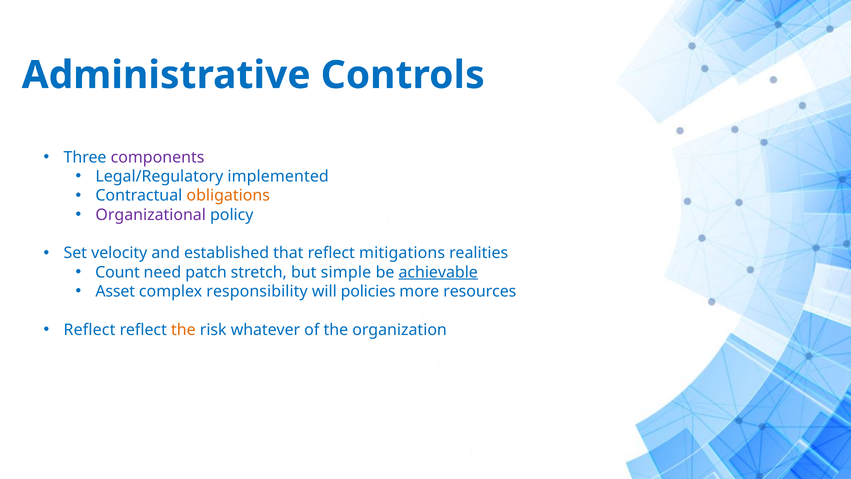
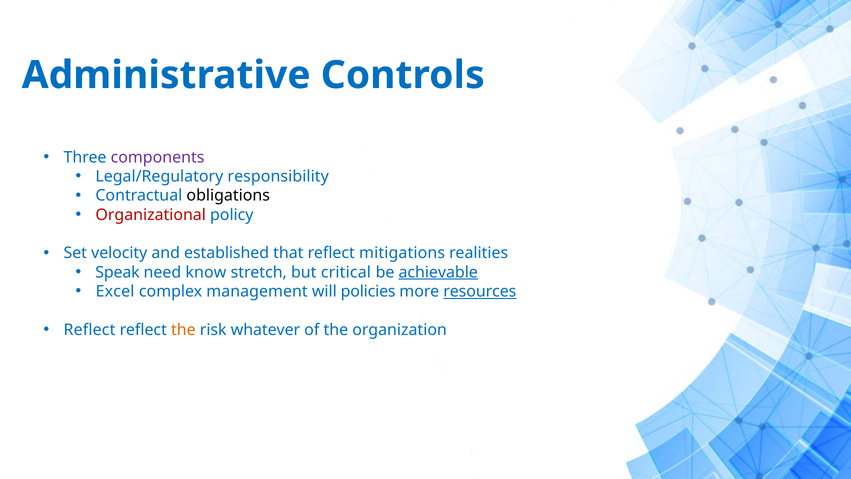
implemented: implemented -> responsibility (278, 176)
obligations colour: orange -> black (228, 196)
Organizational colour: purple -> red (151, 215)
Count: Count -> Speak (118, 272)
patch: patch -> know (206, 272)
simple: simple -> critical (346, 272)
Asset: Asset -> Excel (115, 291)
responsibility: responsibility -> management (257, 291)
resources underline: none -> present (480, 291)
